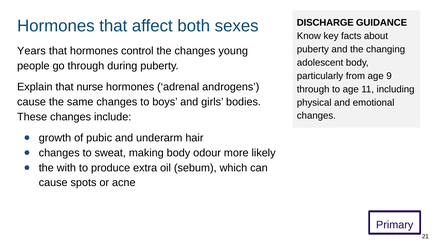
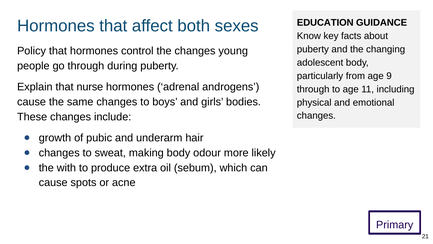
DISCHARGE: DISCHARGE -> EDUCATION (325, 23)
Years: Years -> Policy (32, 51)
